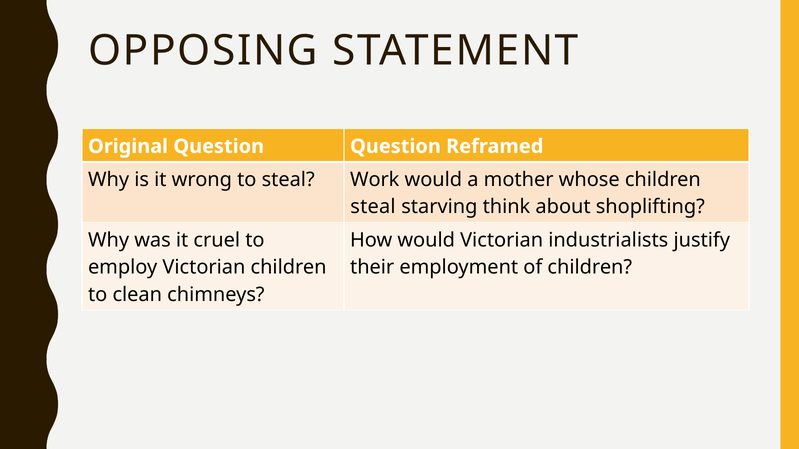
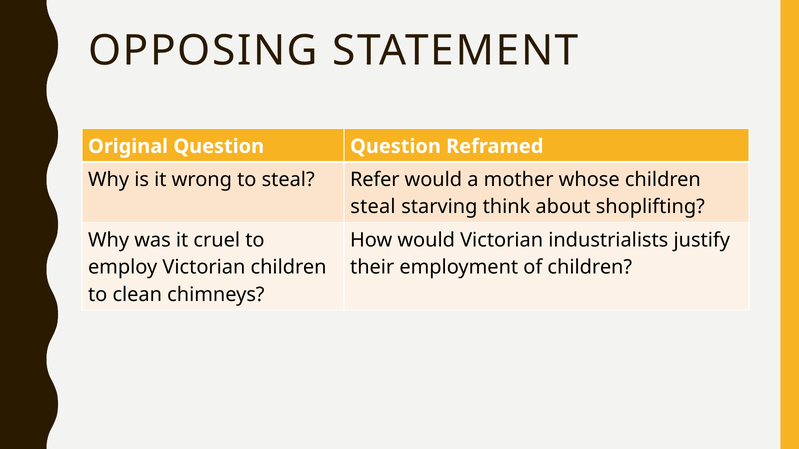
Work: Work -> Refer (375, 180)
